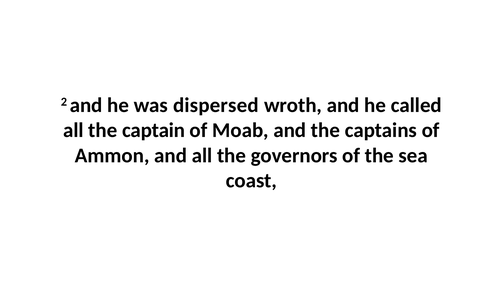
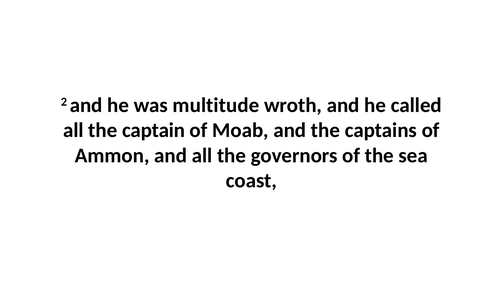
dispersed: dispersed -> multitude (216, 105)
